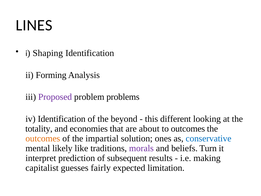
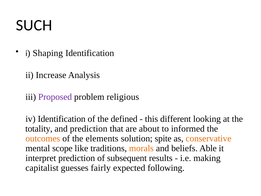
LINES: LINES -> SUCH (34, 25)
Forming: Forming -> Increase (51, 75)
problems: problems -> religious (123, 97)
beyond: beyond -> defined (124, 119)
and economies: economies -> prediction (89, 129)
to outcomes: outcomes -> informed (188, 129)
impartial: impartial -> elements (102, 138)
ones: ones -> spite (163, 138)
conservative colour: blue -> orange (209, 138)
likely: likely -> scope (62, 148)
morals colour: purple -> orange (141, 148)
Turn: Turn -> Able (208, 148)
limitation: limitation -> following (166, 168)
